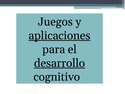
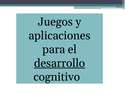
aplicaciones underline: present -> none (60, 35)
